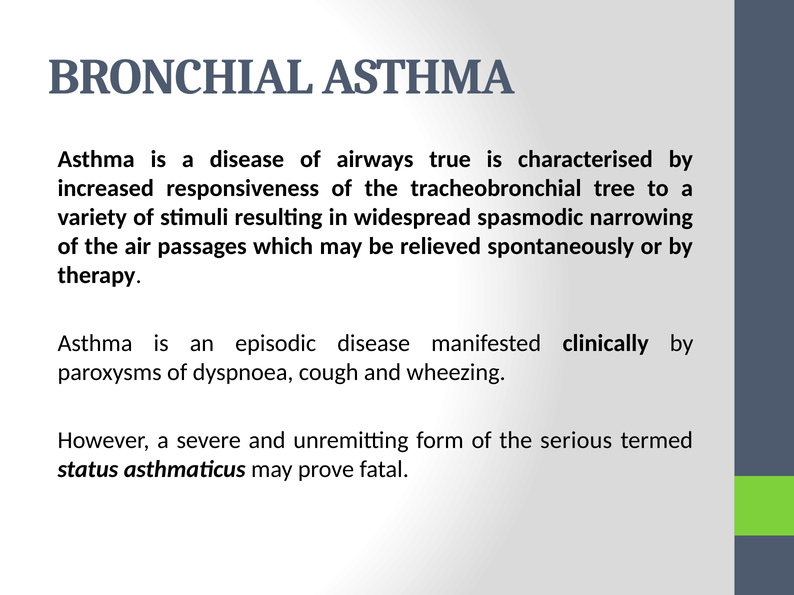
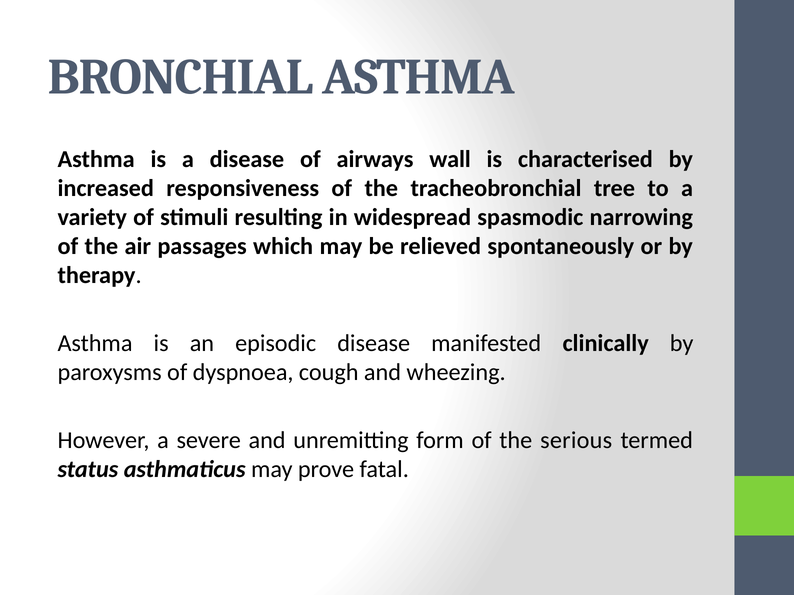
true: true -> wall (450, 159)
